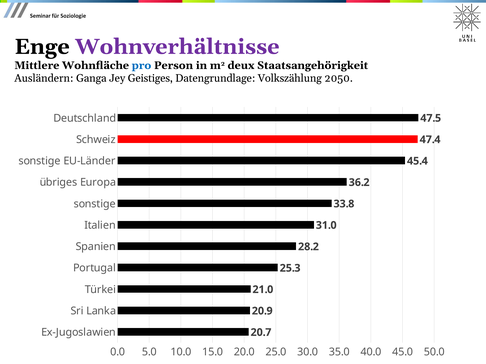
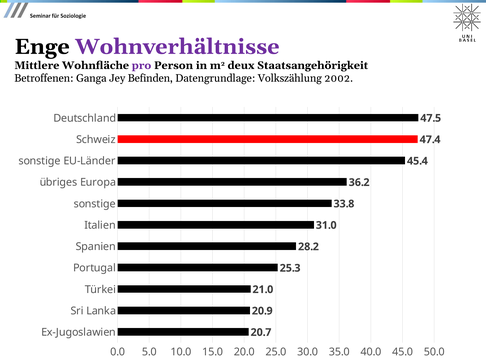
pro colour: blue -> purple (141, 65)
Ausländern: Ausländern -> Betroffenen (44, 78)
Geistiges: Geistiges -> Befinden (150, 78)
2050: 2050 -> 2002 (339, 78)
